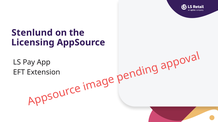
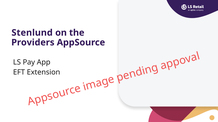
Licensing: Licensing -> Providers (33, 43)
